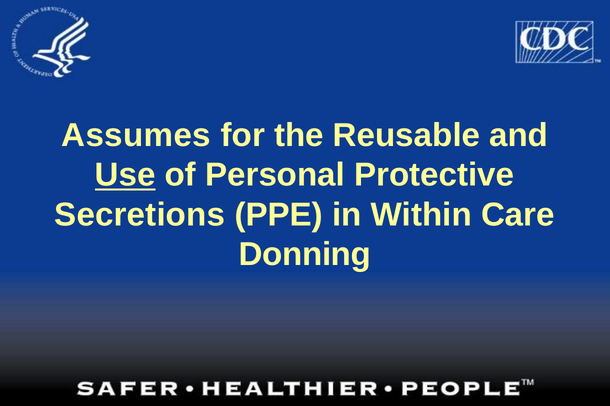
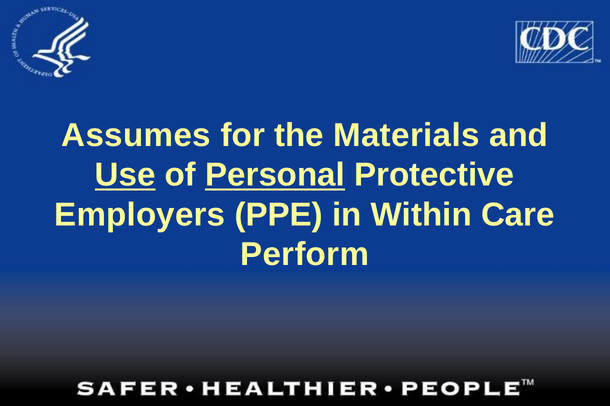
Reusable: Reusable -> Materials (406, 136)
Personal underline: none -> present (275, 175)
Secretions: Secretions -> Employers (140, 215)
Donning: Donning -> Perform (305, 255)
